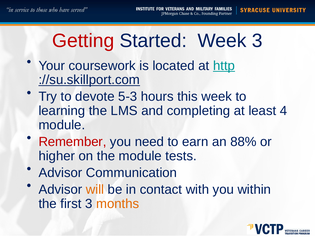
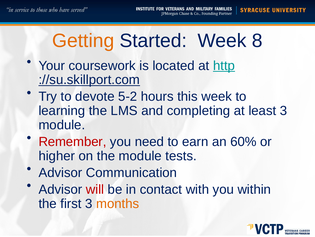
Getting colour: red -> orange (83, 41)
Week 3: 3 -> 8 (257, 41)
5-3: 5-3 -> 5-2 (128, 96)
least 4: 4 -> 3 (283, 111)
88%: 88% -> 60% (243, 141)
will colour: orange -> red (95, 189)
